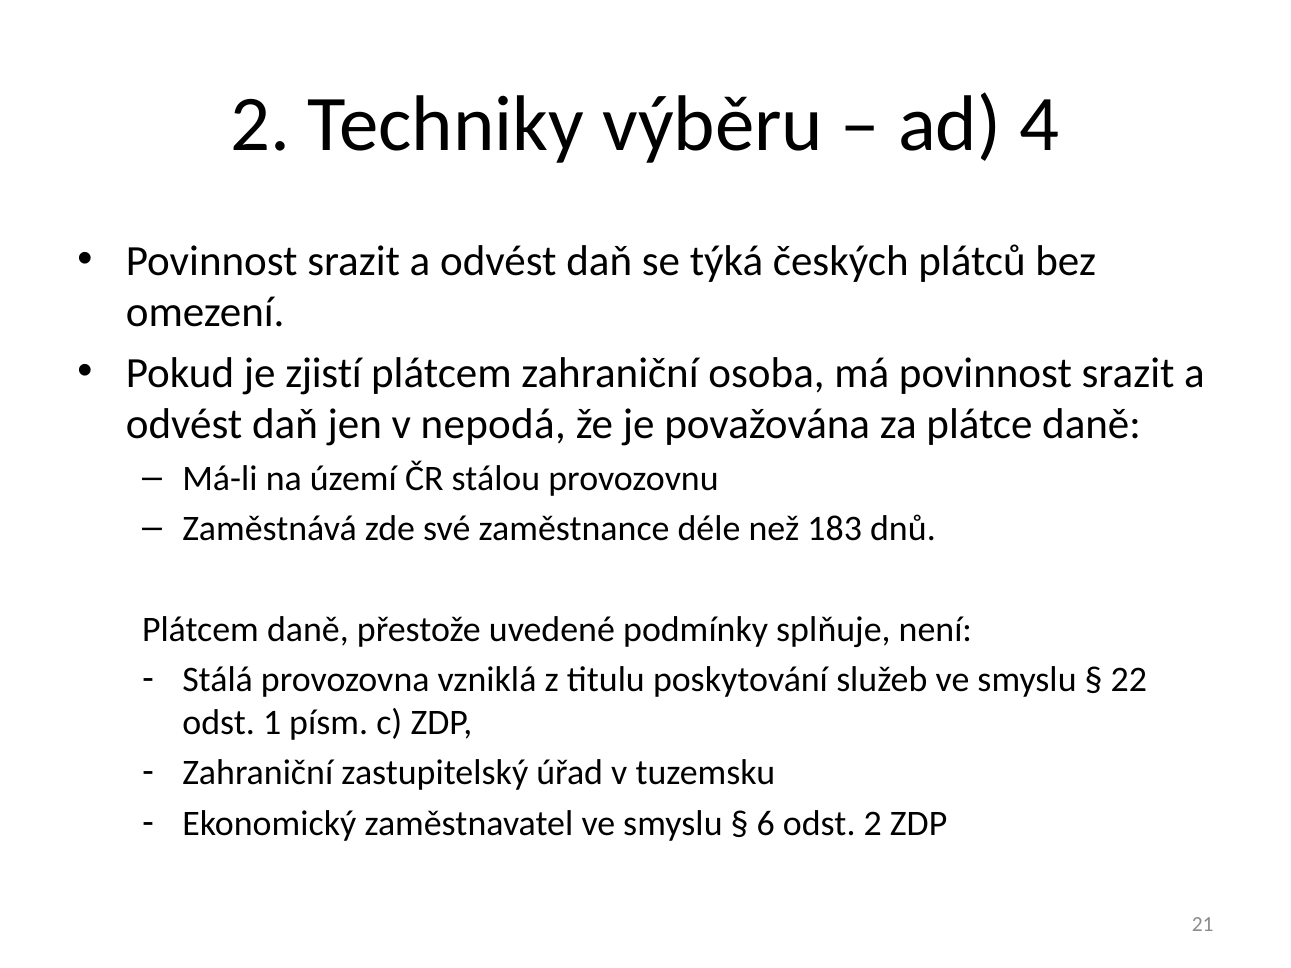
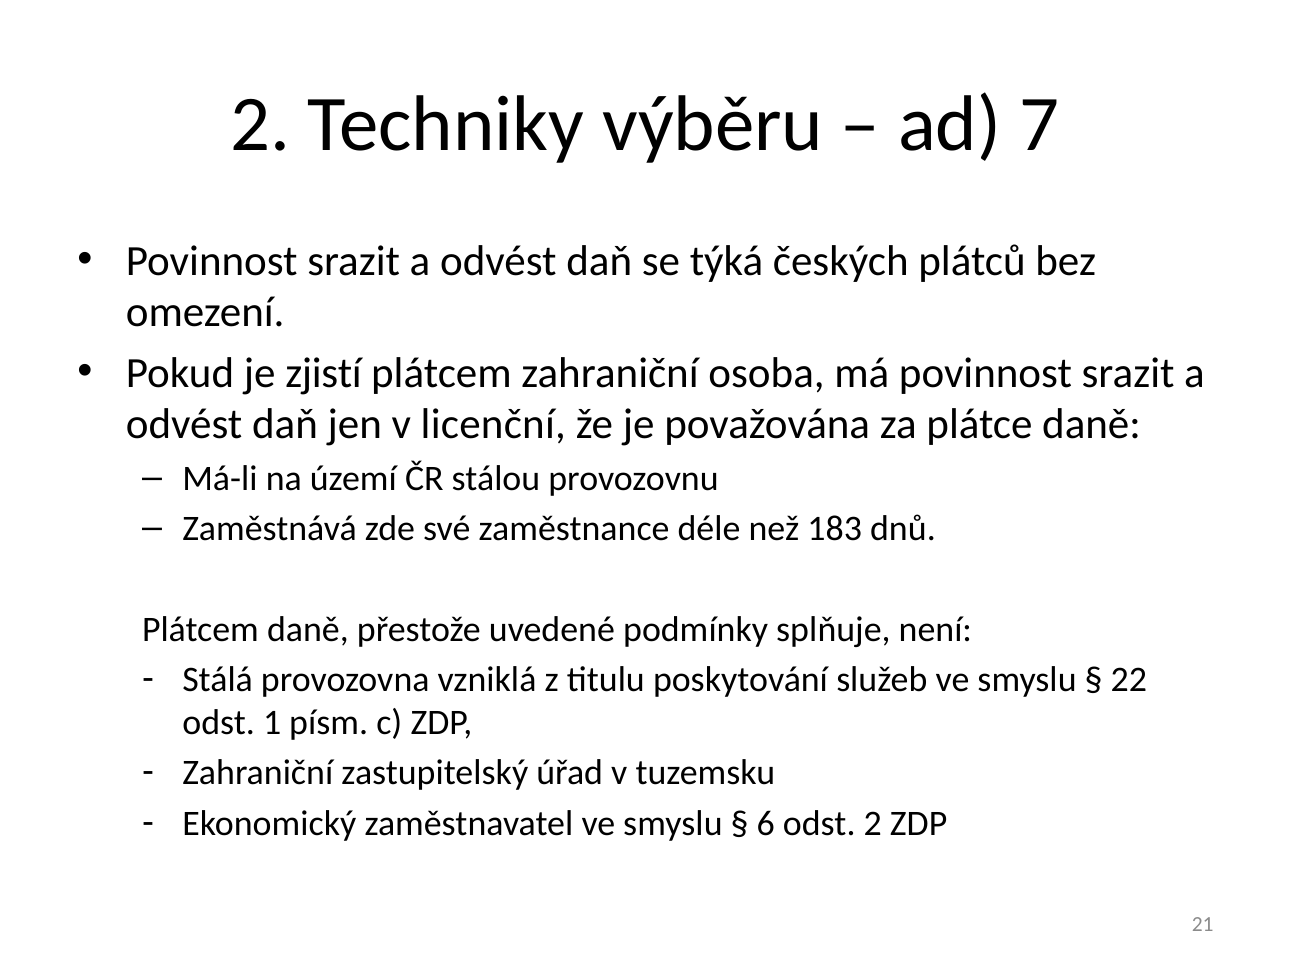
4: 4 -> 7 (1039, 125)
nepodá: nepodá -> licenční (493, 425)
